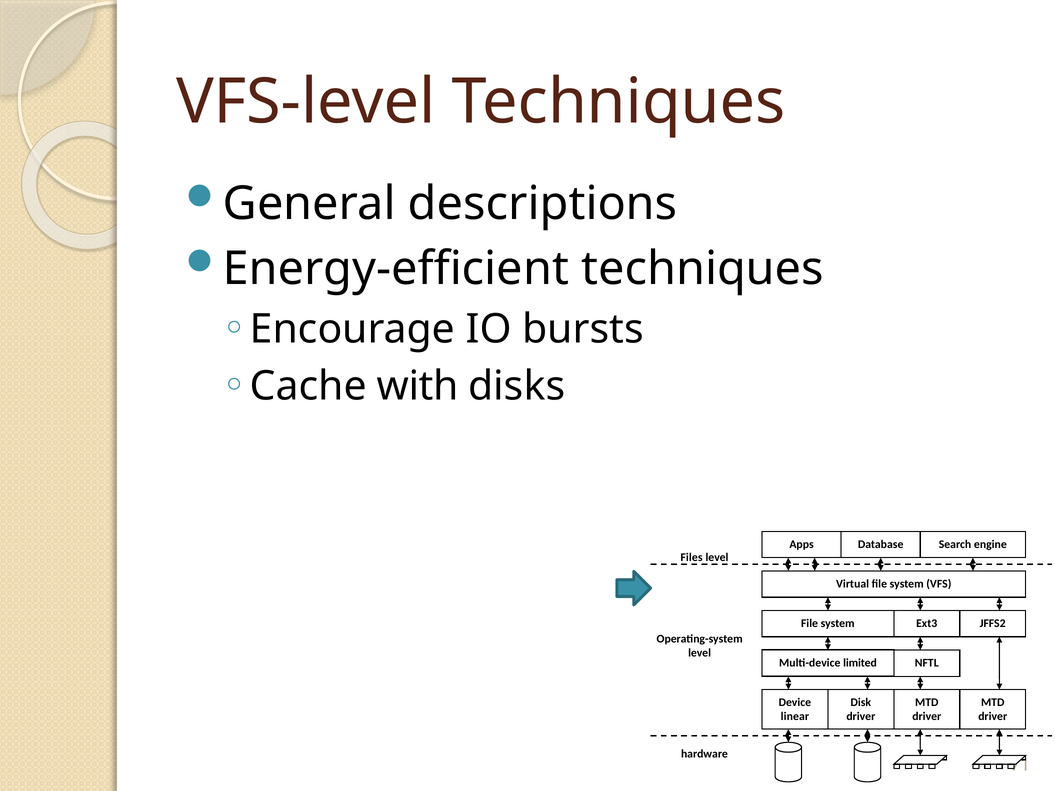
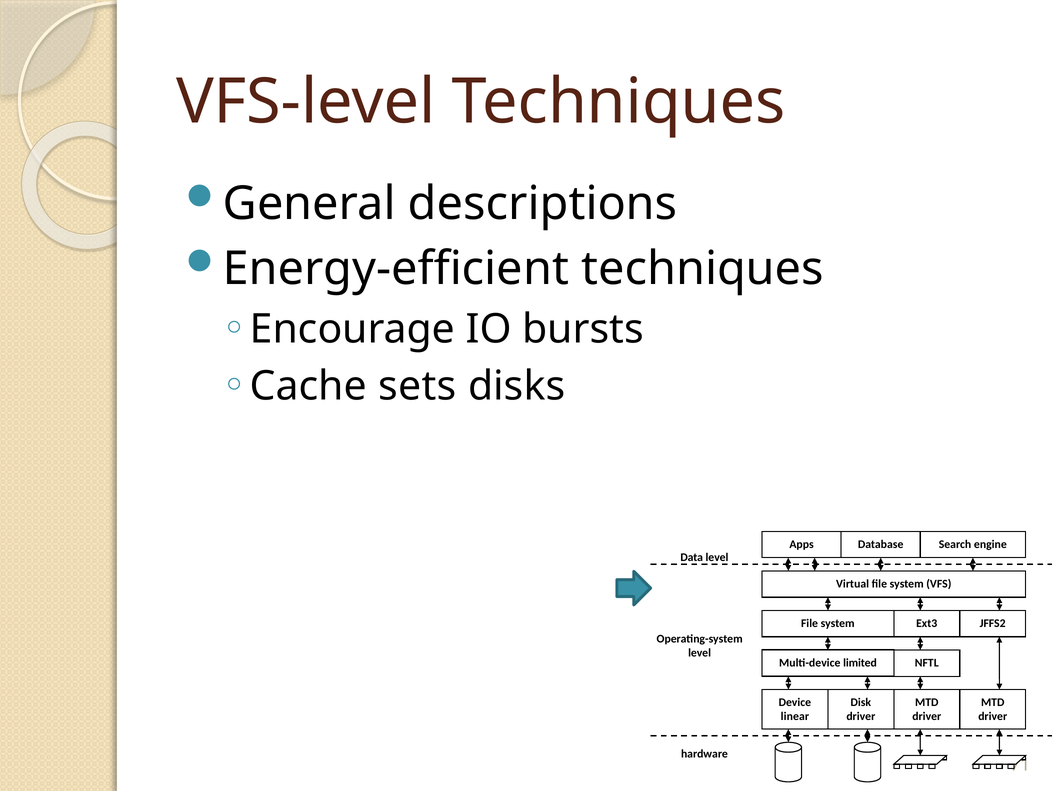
with: with -> sets (417, 386)
Files: Files -> Data (692, 558)
